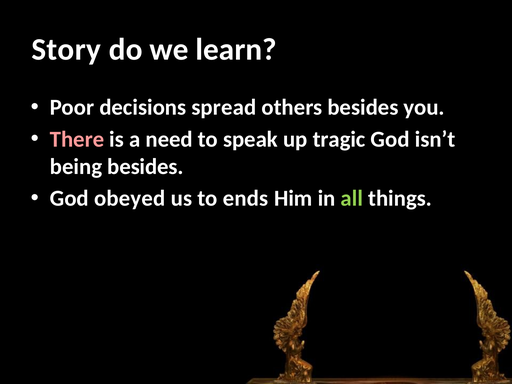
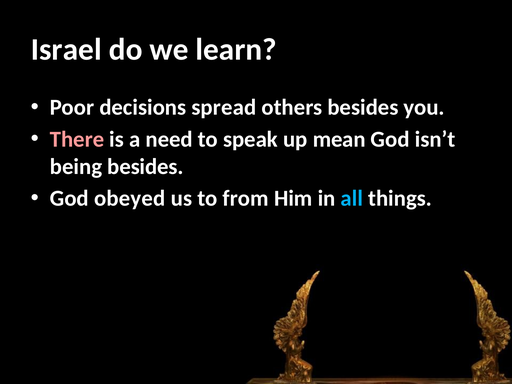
Story: Story -> Israel (66, 50)
tragic: tragic -> mean (339, 139)
ends: ends -> from (246, 198)
all colour: light green -> light blue (352, 198)
